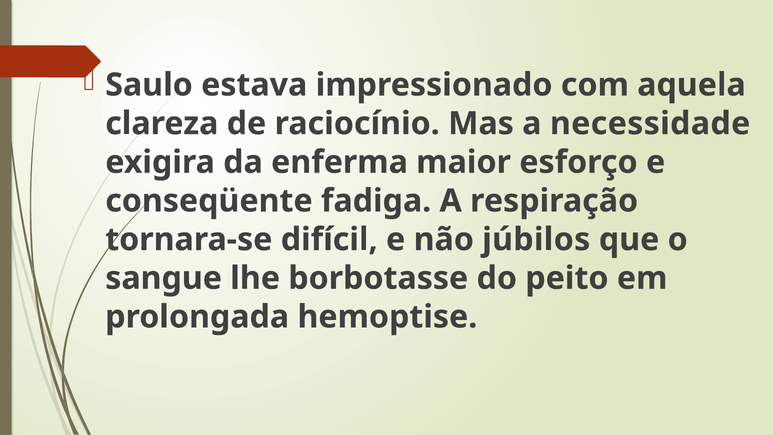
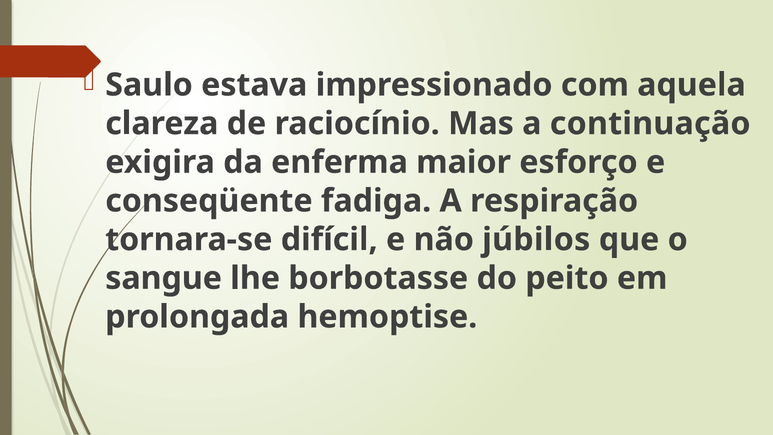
necessidade: necessidade -> continuação (650, 124)
